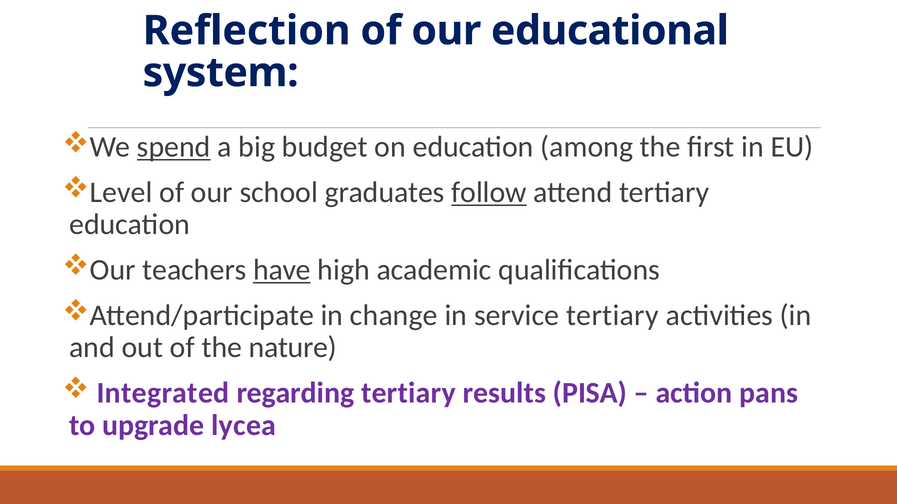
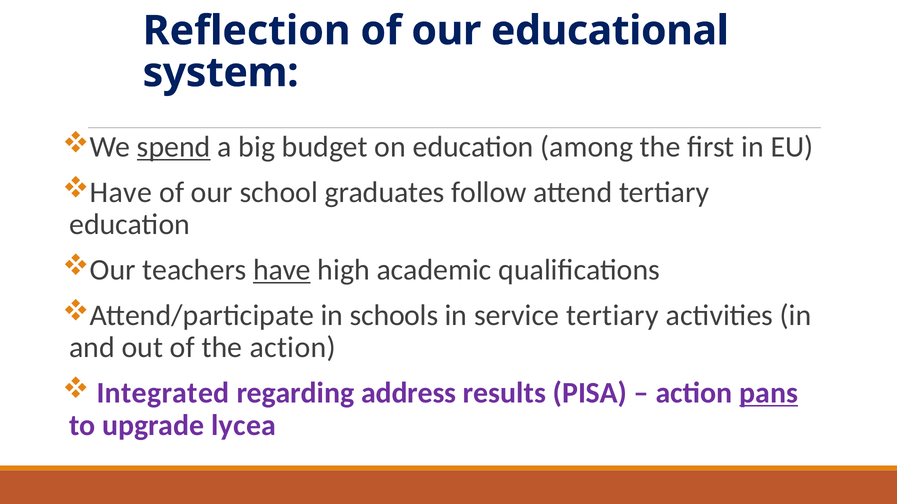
Level: Level -> Have (121, 193)
follow underline: present -> none (489, 193)
change: change -> schools (394, 316)
the nature: nature -> action (293, 348)
regarding tertiary: tertiary -> address (409, 393)
pans underline: none -> present (769, 393)
